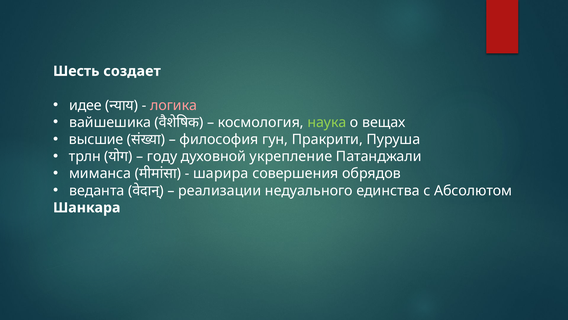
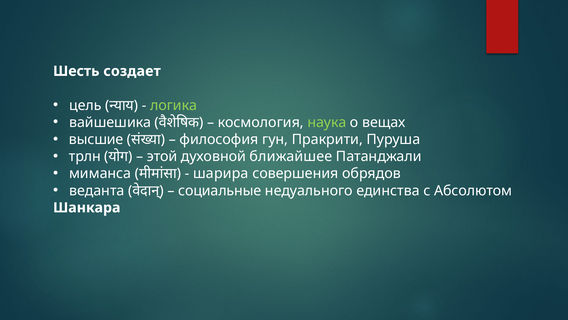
идее: идее -> цель (85, 105)
логика colour: pink -> light green (174, 105)
году: году -> этой (162, 156)
укрепление: укрепление -> ближайшее (291, 156)
реализации: реализации -> социальные (220, 190)
